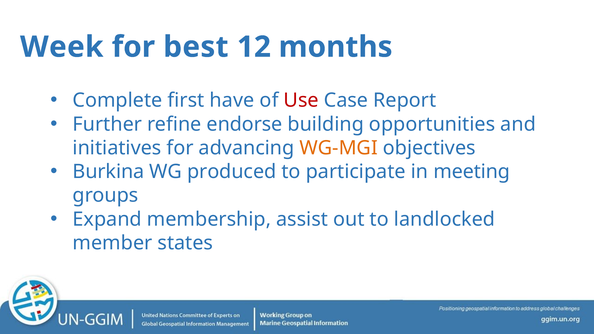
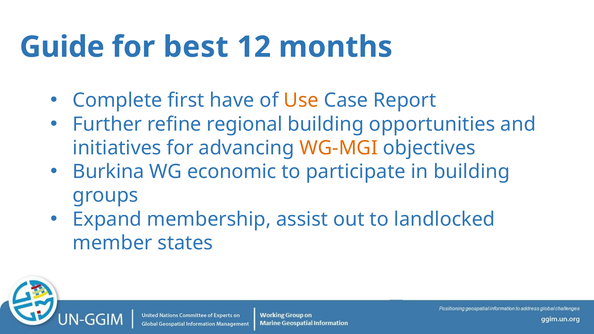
Week: Week -> Guide (62, 47)
Use colour: red -> orange (301, 100)
endorse: endorse -> regional (245, 124)
produced: produced -> economic (232, 172)
in meeting: meeting -> building (472, 172)
